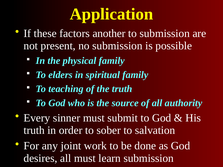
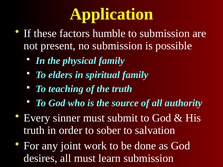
another: another -> humble (109, 33)
